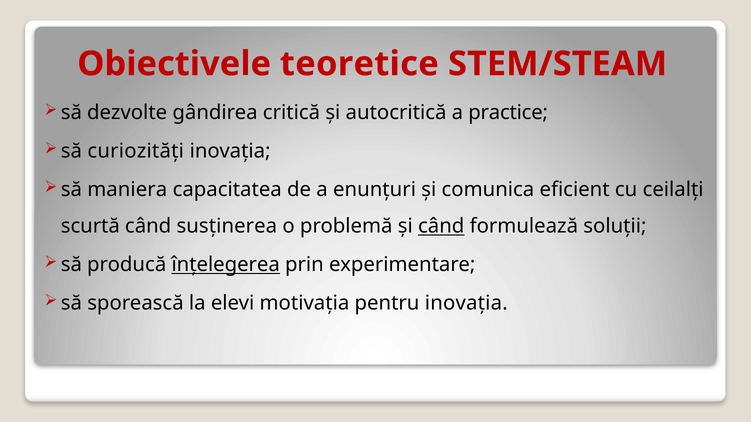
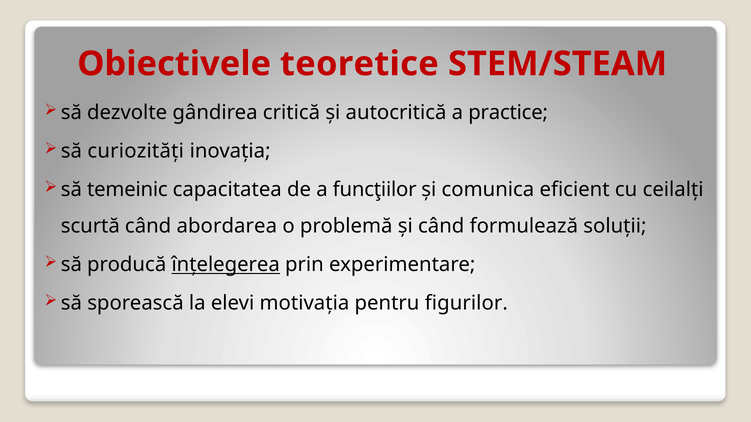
maniera: maniera -> temeinic (127, 190)
enunțuri: enunțuri -> funcţiilor (375, 190)
susținerea: susținerea -> abordarea (227, 226)
când underline: present -> none (441, 226)
pentru inovația: inovația -> figurilor (466, 303)
